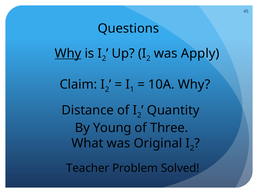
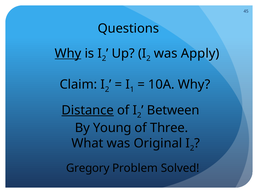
Distance underline: none -> present (88, 111)
Quantity: Quantity -> Between (173, 111)
Teacher: Teacher -> Gregory (88, 169)
